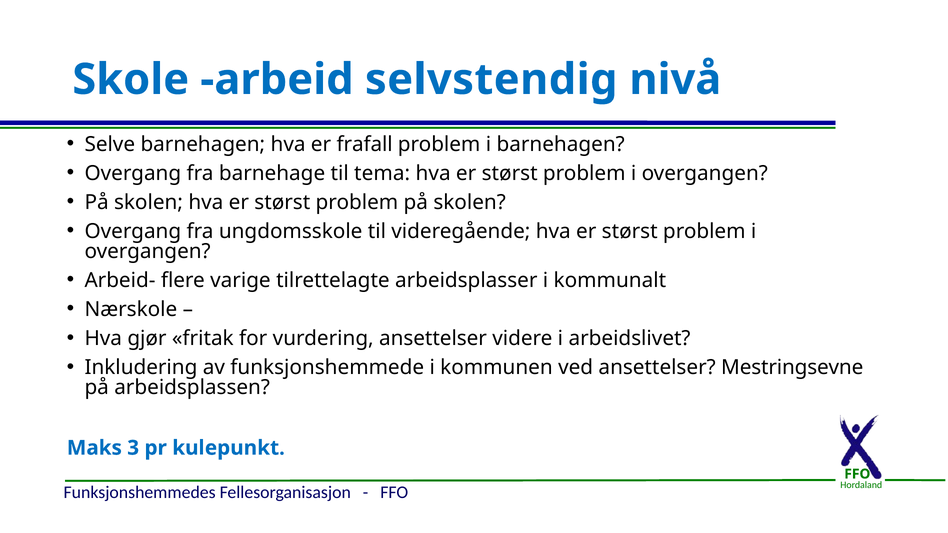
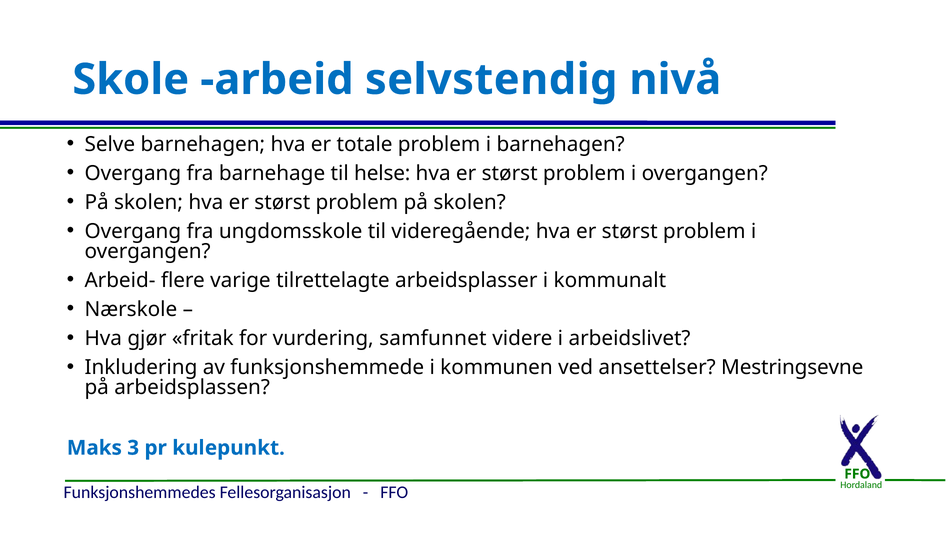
frafall: frafall -> totale (365, 144)
tema: tema -> helse (382, 173)
vurdering ansettelser: ansettelser -> samfunnet (433, 339)
